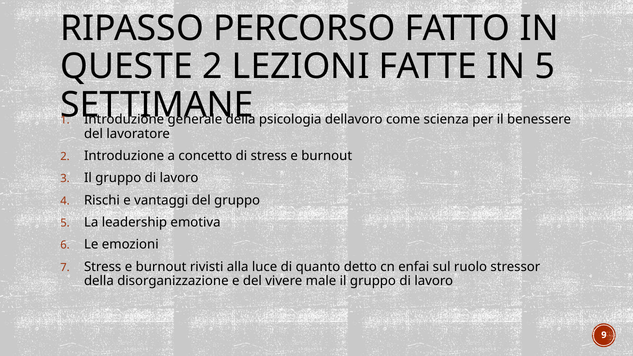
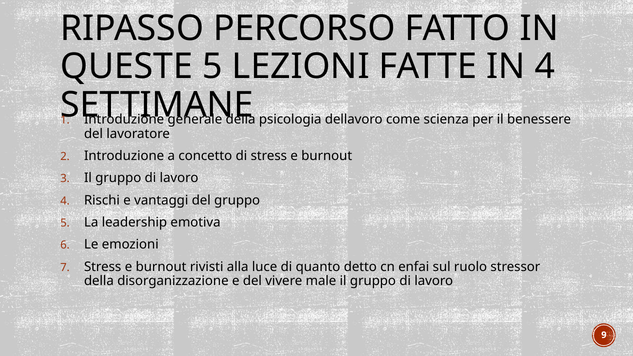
QUESTE 2: 2 -> 5 (212, 67)
IN 5: 5 -> 4 (545, 67)
